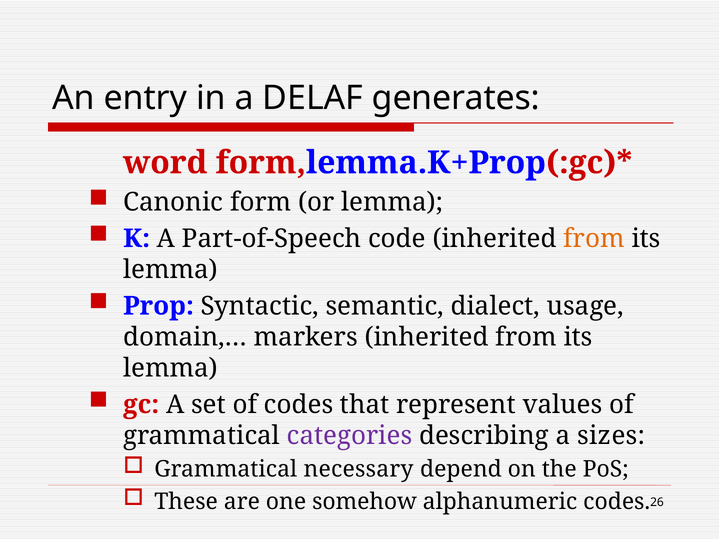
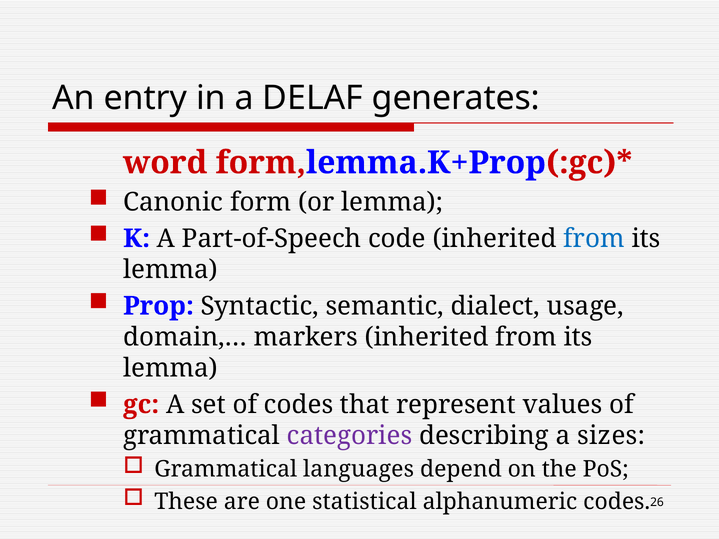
from colour: orange -> blue (594, 239)
necessary: necessary -> languages (359, 470)
somehow: somehow -> statistical (364, 502)
